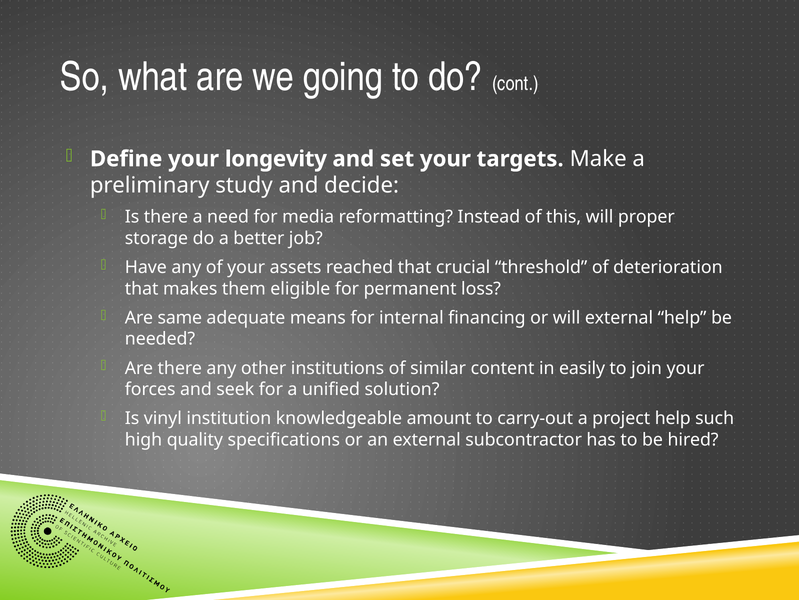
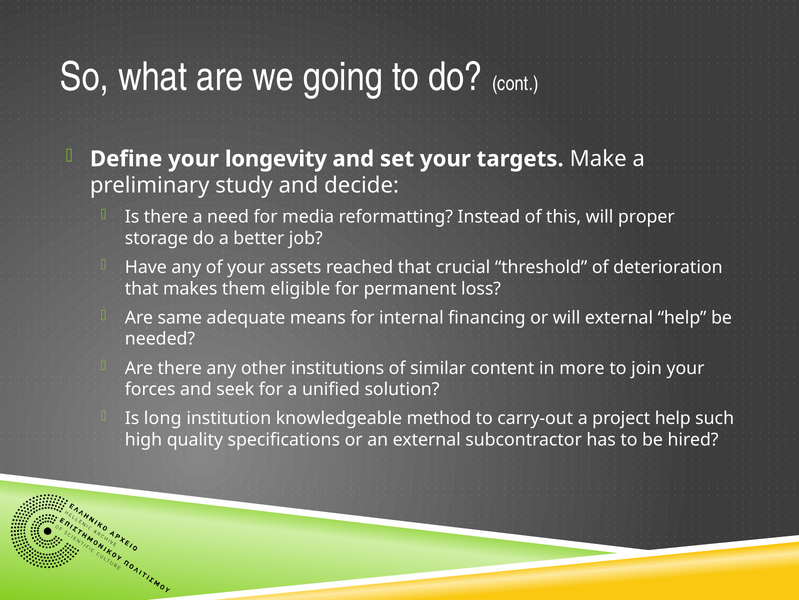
easily: easily -> more (582, 368)
vinyl: vinyl -> long (163, 418)
amount: amount -> method (439, 418)
